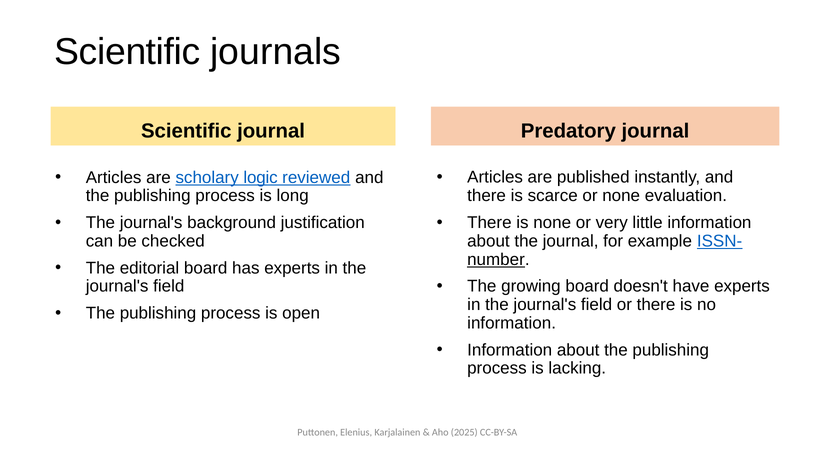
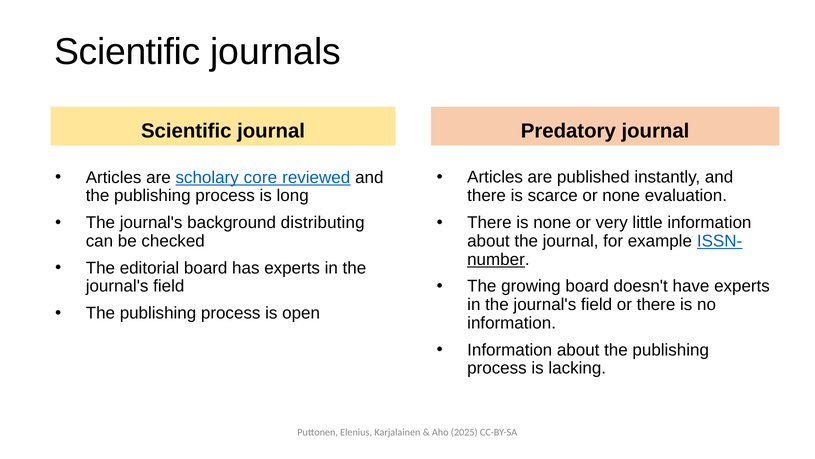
logic: logic -> core (260, 177)
justification: justification -> distributing (323, 222)
